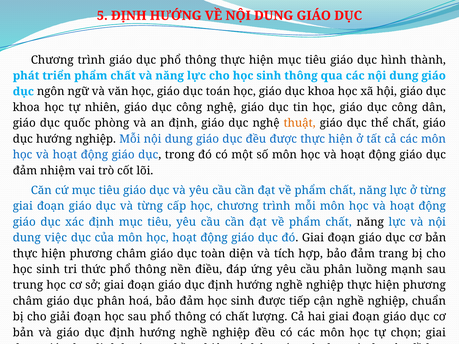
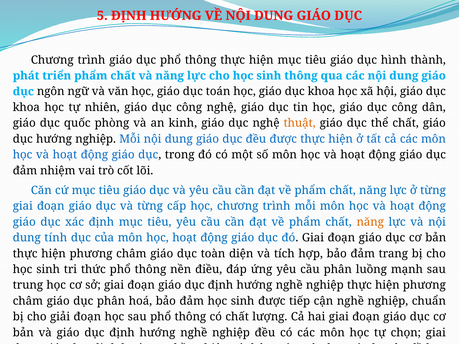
an định: định -> kinh (183, 123)
năng colour: black -> orange (370, 222)
việc: việc -> tính (56, 238)
